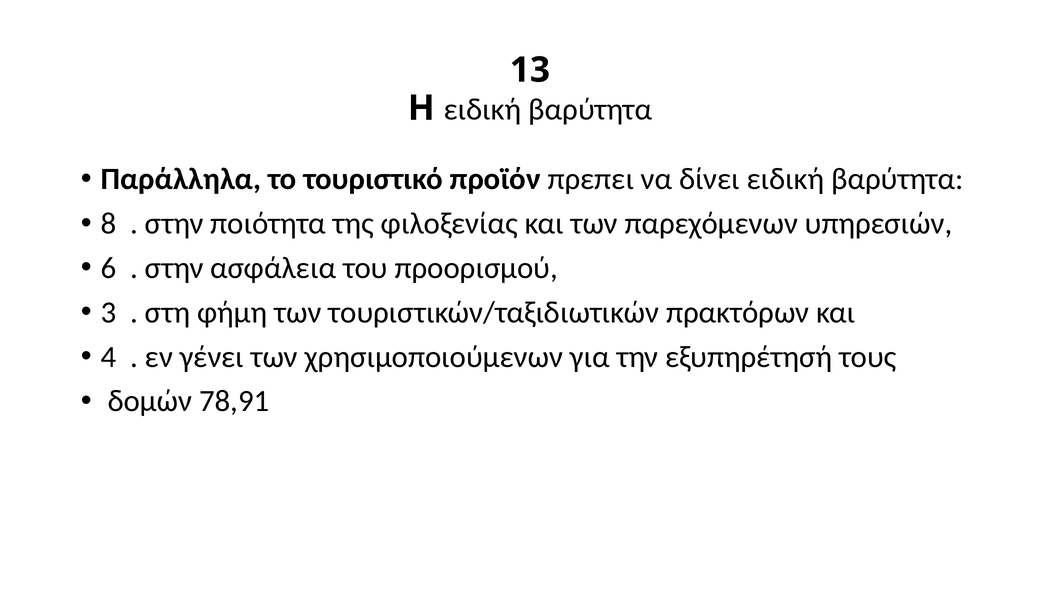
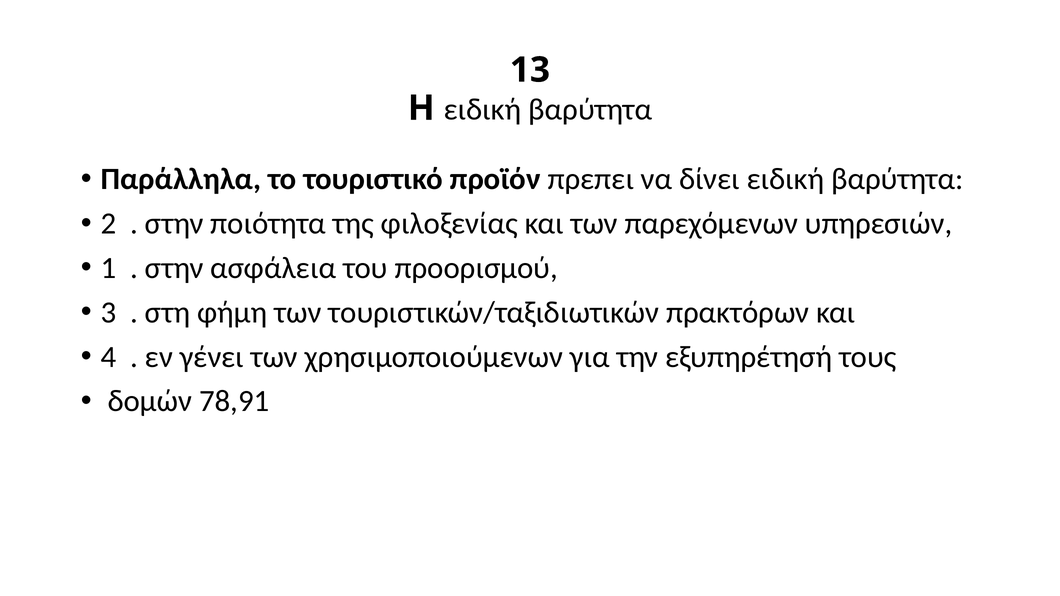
8: 8 -> 2 (109, 224)
6: 6 -> 1 (109, 268)
